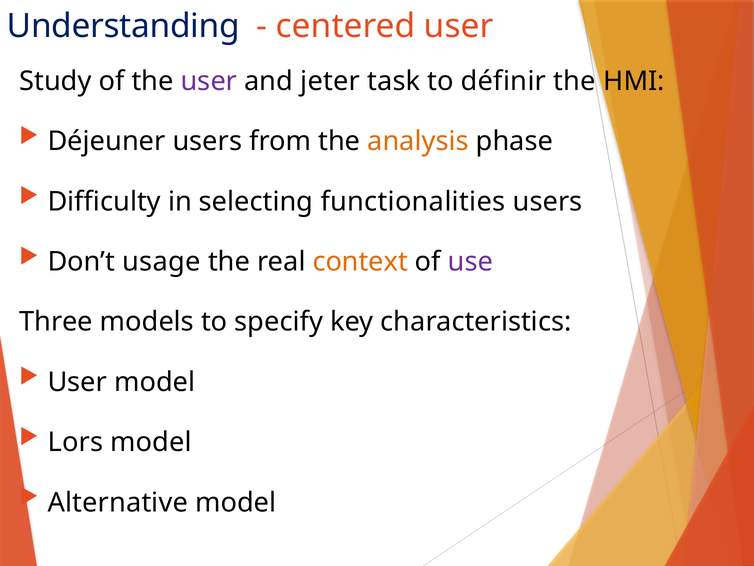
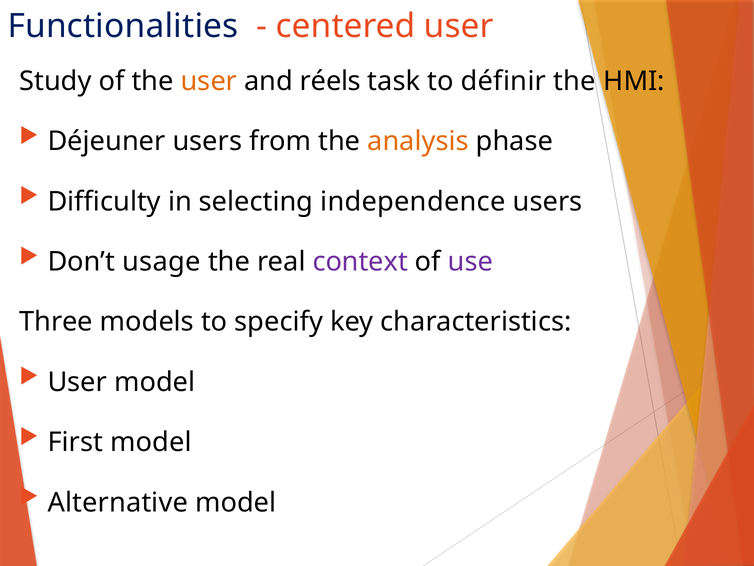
Understanding: Understanding -> Functionalities (123, 26)
user colour: purple -> orange (209, 81)
jeter: jeter -> réels (330, 81)
functionalities: functionalities -> independence (413, 201)
context colour: orange -> purple (360, 262)
Lors: Lors -> First (75, 442)
